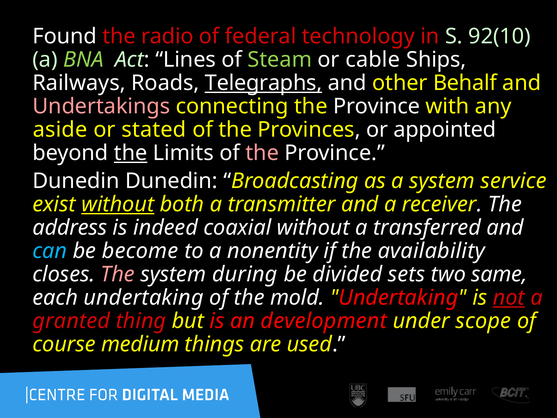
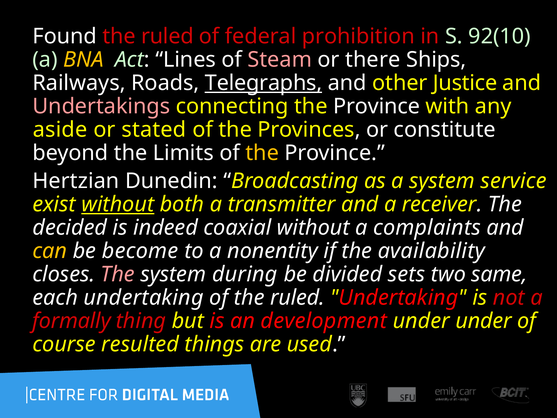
radio: radio -> ruled (167, 36)
technology: technology -> prohibition (358, 36)
BNA colour: light green -> yellow (83, 60)
Steam colour: light green -> pink (280, 60)
cable: cable -> there (373, 60)
Behalf: Behalf -> Justice (465, 83)
appointed: appointed -> constitute (445, 130)
the underline: present -> none (131, 153)
the colour: pink -> yellow (262, 153)
Dunedin: Dunedin -> Hertzian (76, 181)
address: address -> decided (70, 227)
transferred: transferred -> complaints (427, 227)
can colour: light blue -> yellow (50, 251)
of the mold: mold -> ruled (297, 298)
not underline: present -> none (509, 298)
granted: granted -> formally (71, 321)
under scope: scope -> under (483, 321)
medium: medium -> resulted (140, 344)
